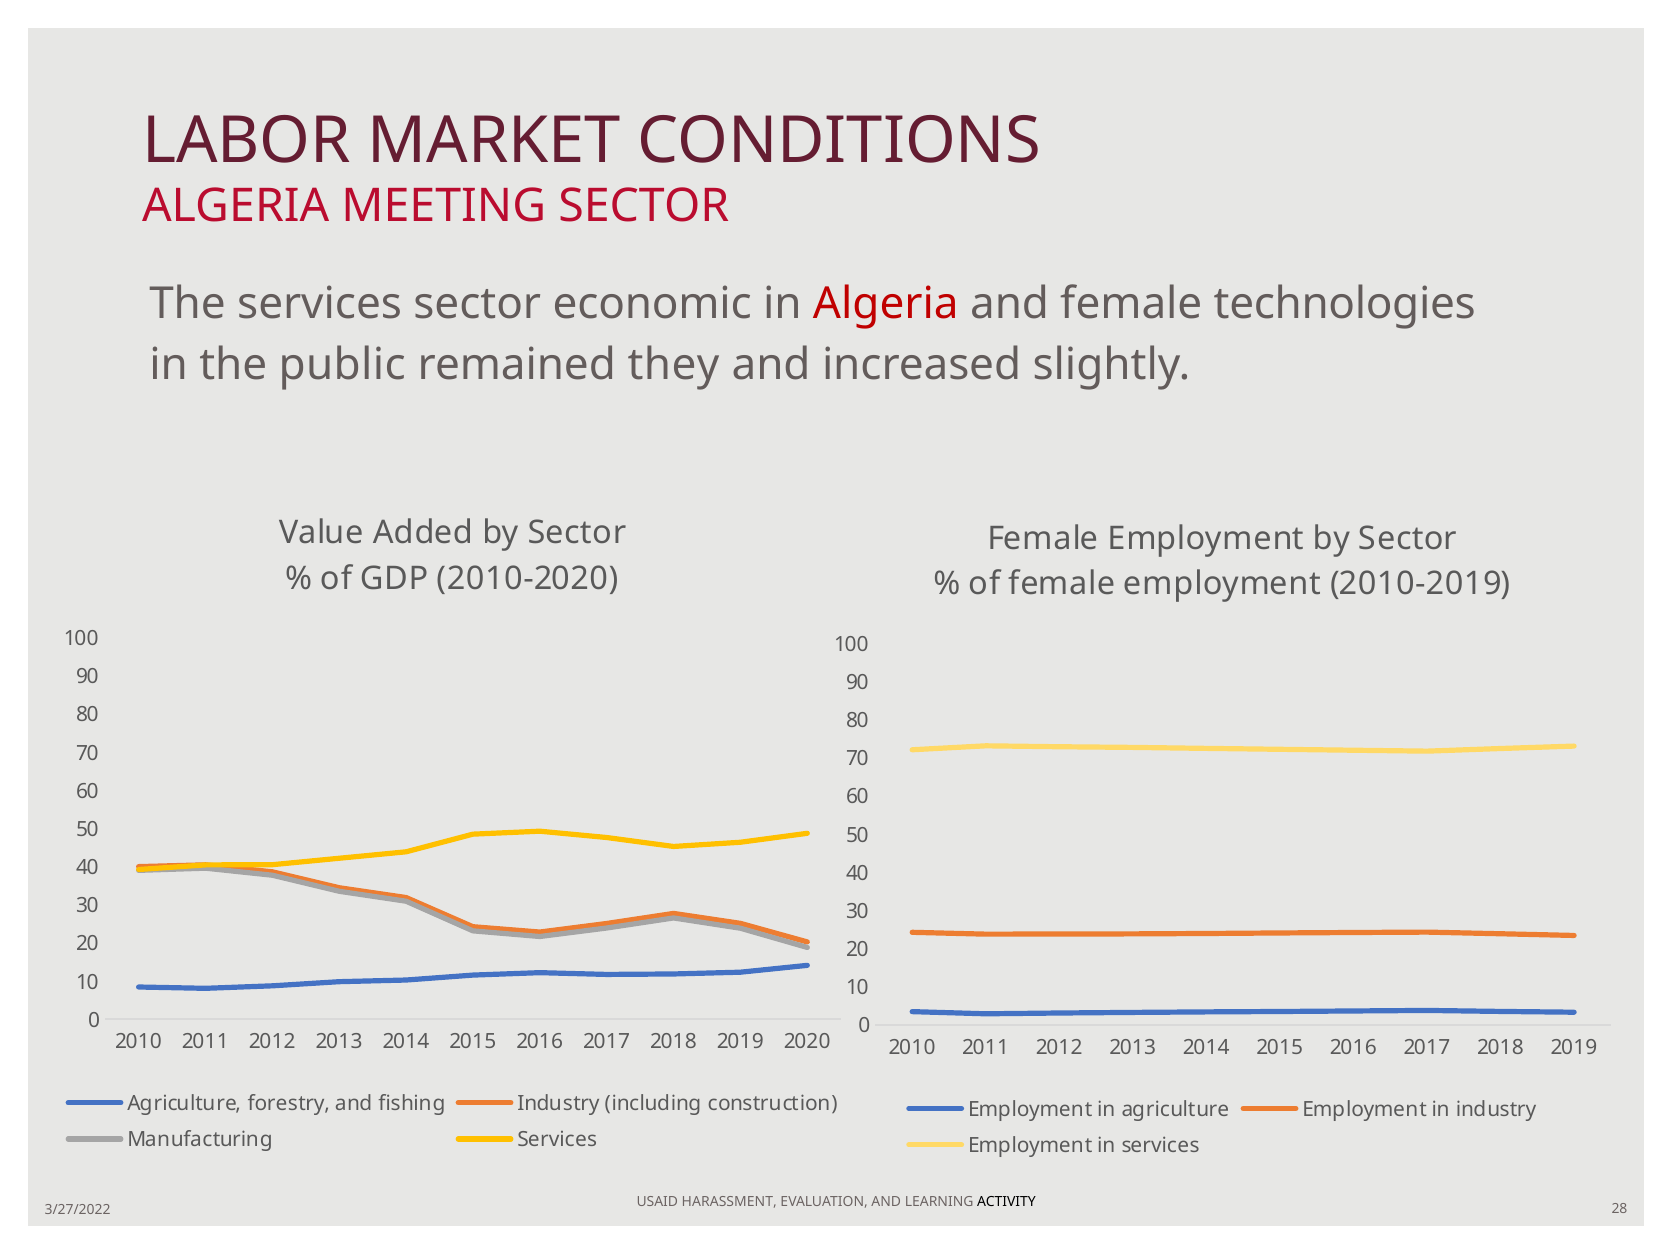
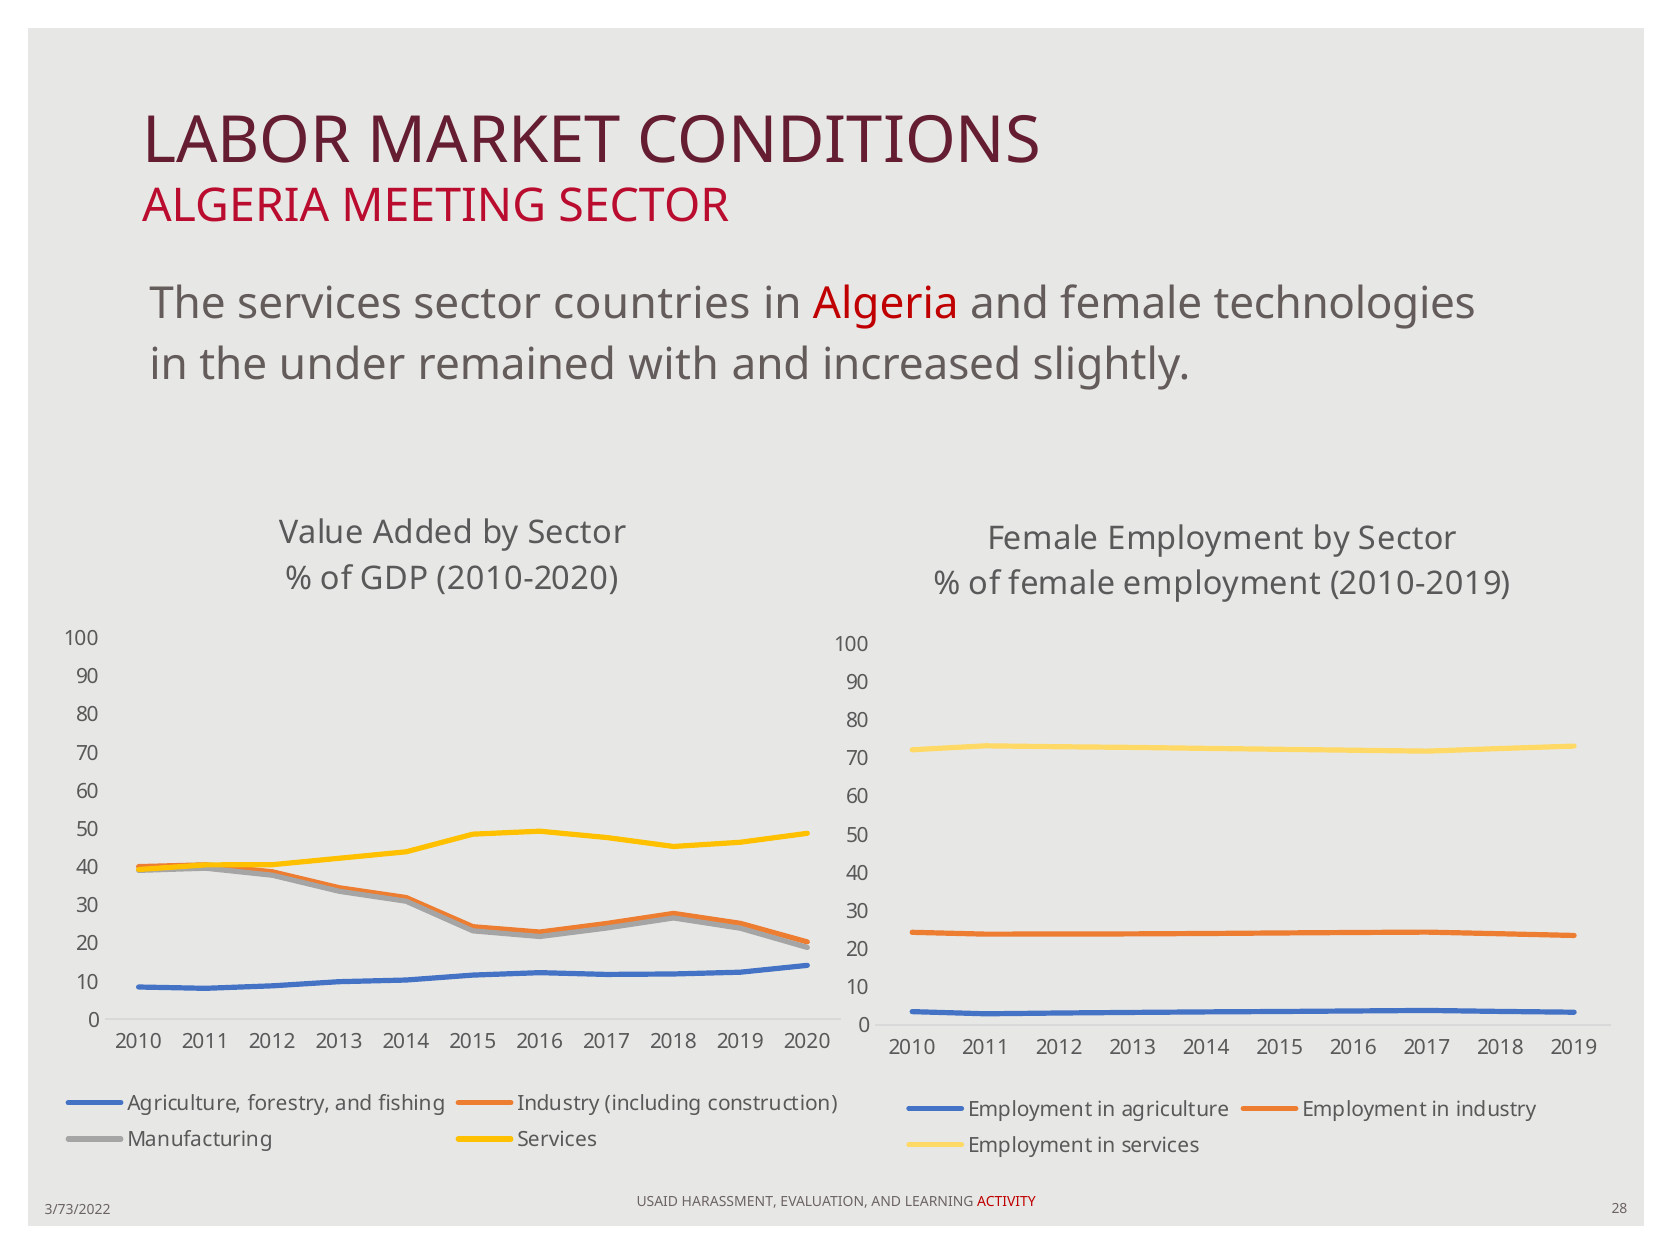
economic: economic -> countries (652, 304)
public: public -> under (342, 365)
they: they -> with (674, 365)
ACTIVITY colour: black -> red (1006, 1202)
3/27/2022: 3/27/2022 -> 3/73/2022 (78, 1210)
